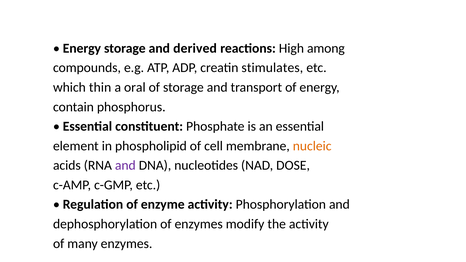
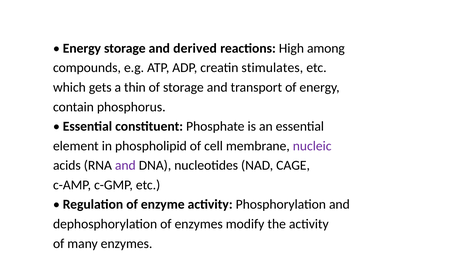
thin: thin -> gets (100, 87)
oral: oral -> thin (135, 87)
nucleic colour: orange -> purple (312, 146)
DOSE: DOSE -> CAGE (293, 166)
